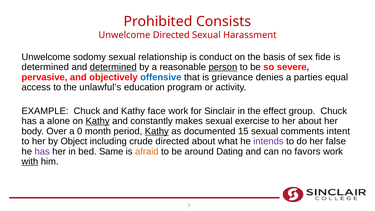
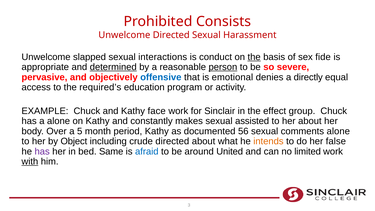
sodomy: sodomy -> slapped (90, 57)
relationship: relationship -> interactions (163, 57)
the underline: none -> present (254, 57)
determined: determined -> appropriate (45, 67)
grievance: grievance -> emotional (232, 77)
parties: parties -> directly (308, 77)
unlawful’s: unlawful’s -> required’s (100, 87)
Kathy underline: present -> none (98, 121)
exercise: exercise -> assisted (252, 121)
0: 0 -> 5 (80, 131)
Kathy underline: present -> none (157, 131)
15: 15 -> 56 (243, 131)
comments intent: intent -> alone (338, 131)
intends colour: purple -> orange (268, 141)
afraid colour: orange -> blue (147, 151)
Dating: Dating -> United (230, 151)
favors: favors -> limited (308, 151)
